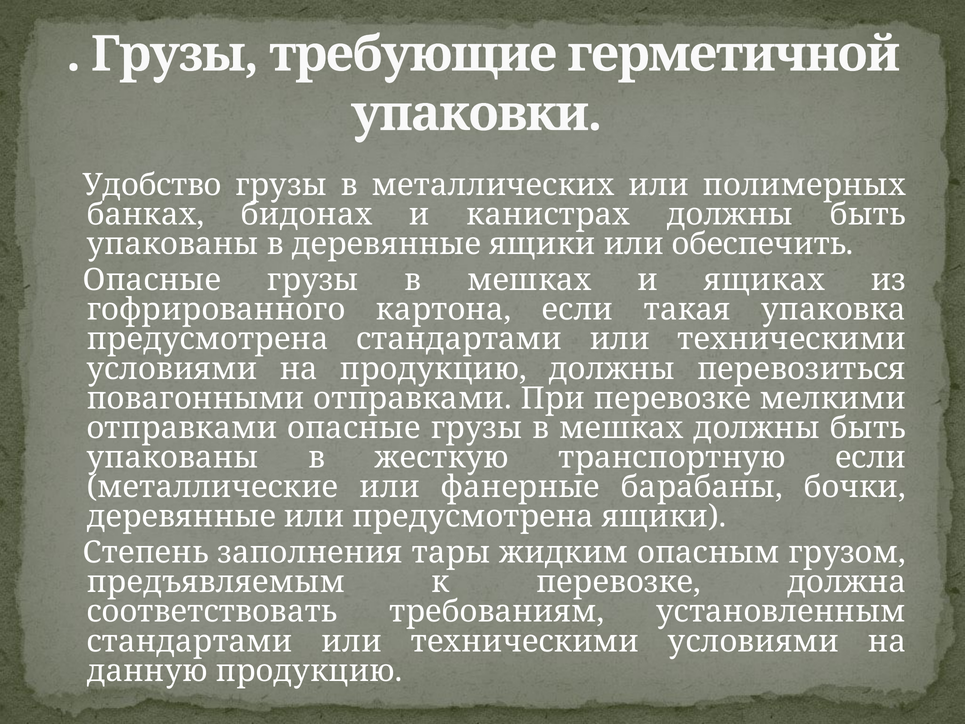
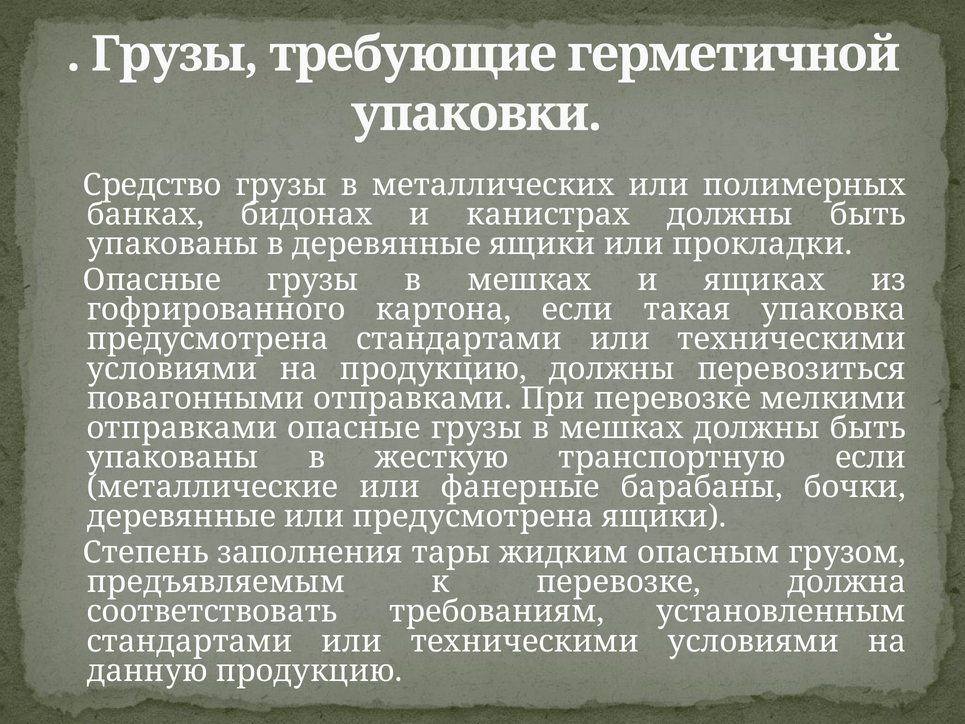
Удобство: Удобство -> Средство (152, 185)
обеспечить: обеспечить -> прокладки (762, 244)
